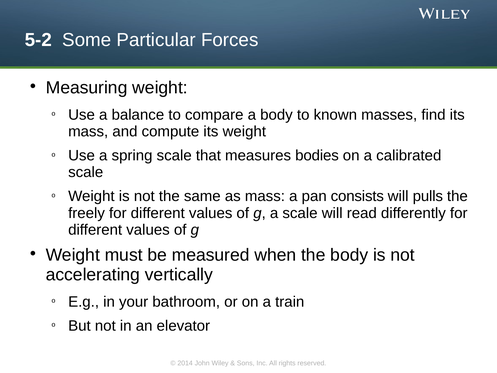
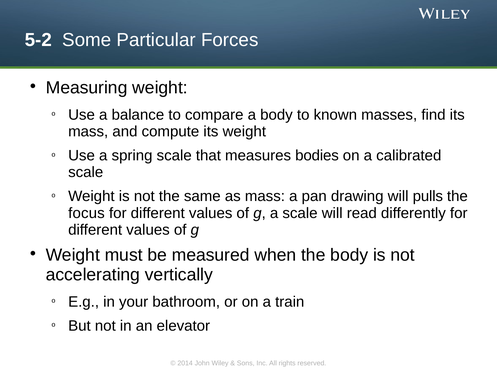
consists: consists -> drawing (357, 196)
freely: freely -> focus (86, 213)
